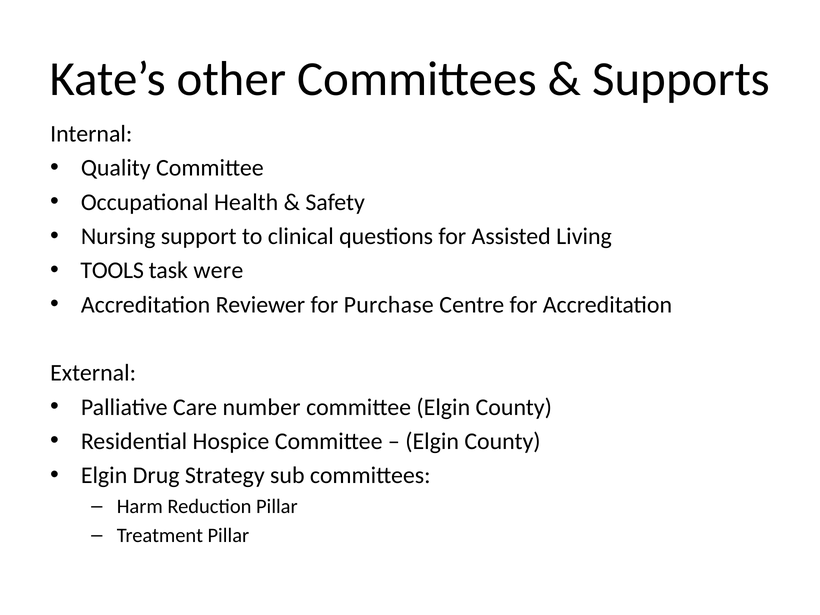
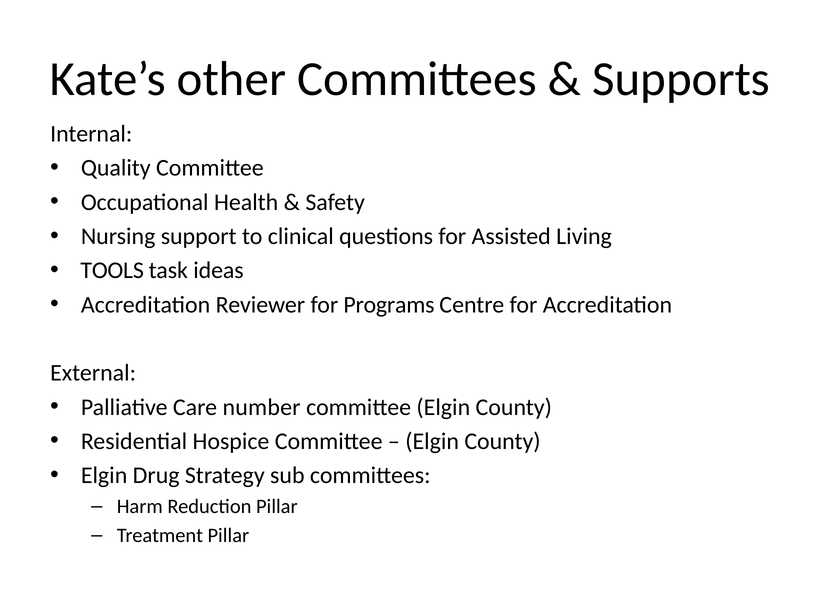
were: were -> ideas (219, 271)
Purchase: Purchase -> Programs (389, 305)
